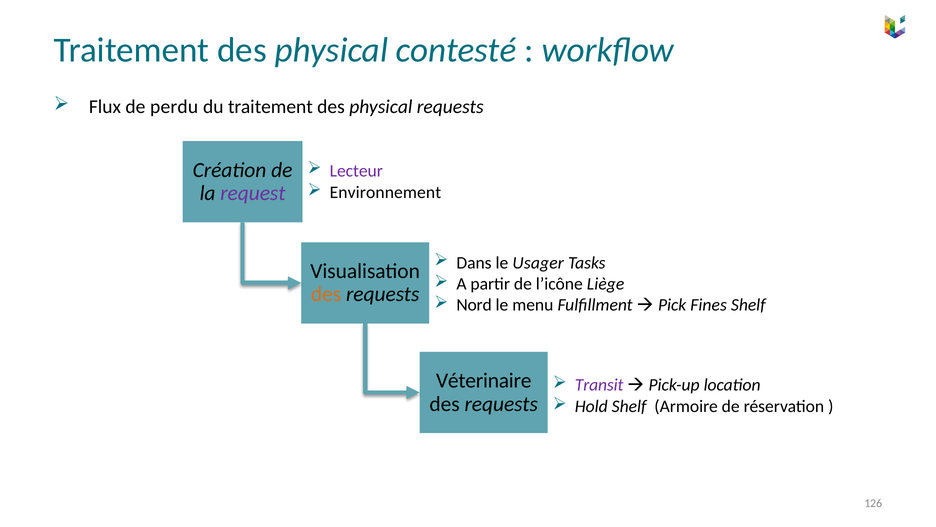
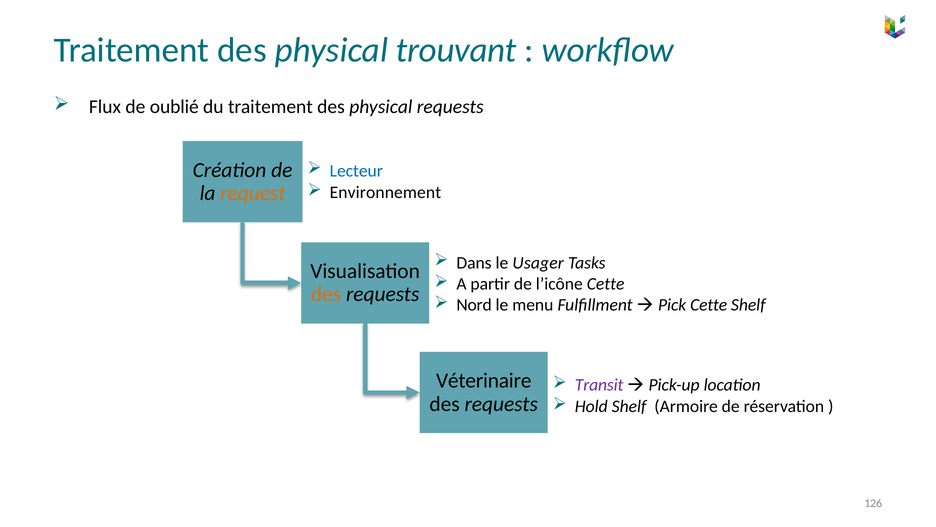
contesté: contesté -> trouvant (456, 50)
perdu: perdu -> oublié (174, 107)
Lecteur colour: purple -> blue (356, 171)
request colour: purple -> orange (253, 193)
l’icône Liège: Liège -> Cette (606, 284)
Pick Fines: Fines -> Cette (709, 305)
